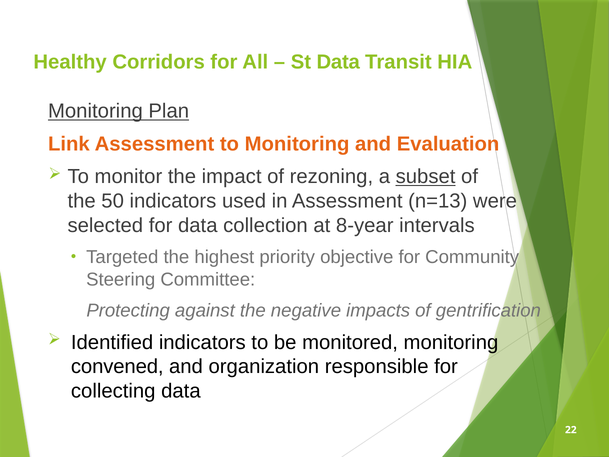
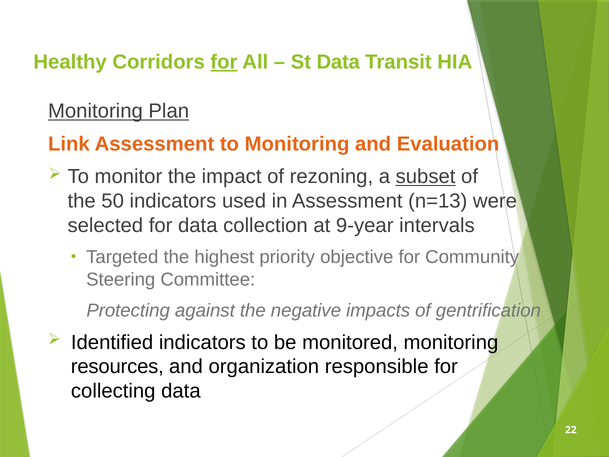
for underline: none -> present (224, 62)
8-year: 8-year -> 9-year (365, 225)
convened: convened -> resources (117, 366)
